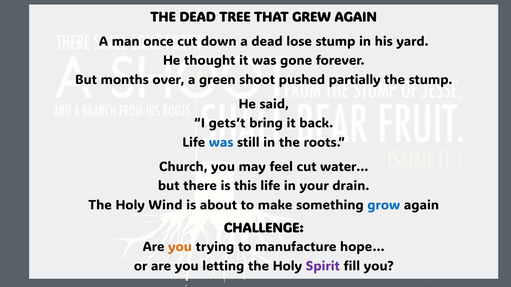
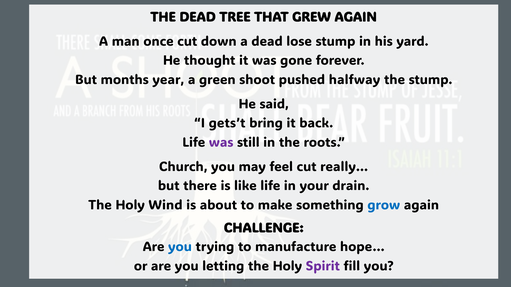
over: over -> year (168, 80)
partially: partially -> halfway (354, 80)
was colour: blue -> purple (221, 143)
water…: water… -> really… (344, 167)
this: this -> like (245, 186)
you colour: orange -> blue (180, 247)
